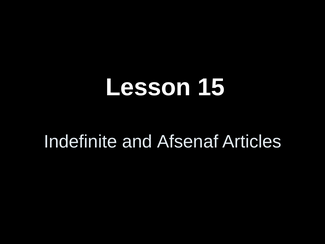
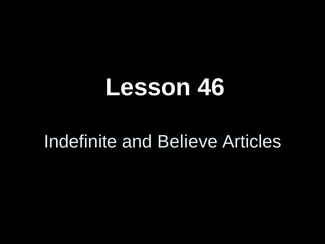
15: 15 -> 46 (211, 87)
Afsenaf: Afsenaf -> Believe (188, 141)
